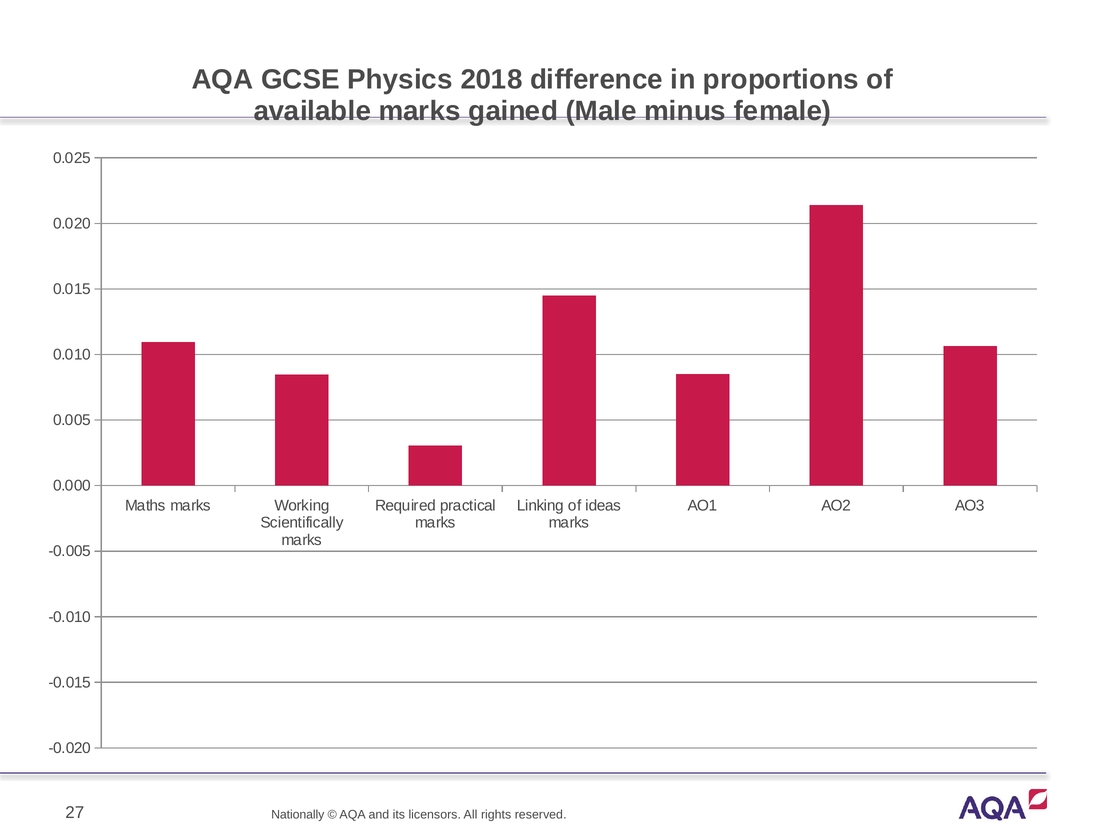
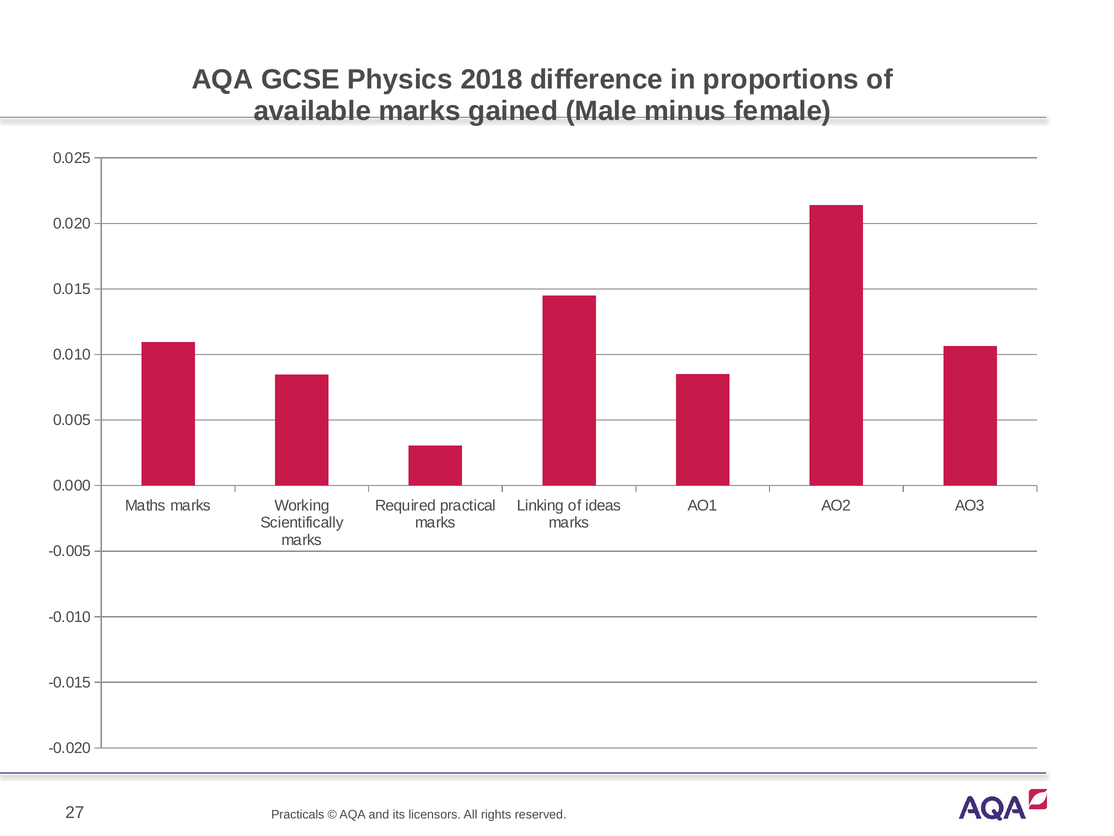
Nationally: Nationally -> Practicals (298, 814)
